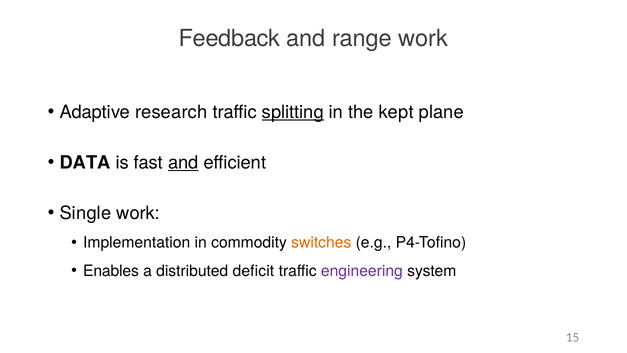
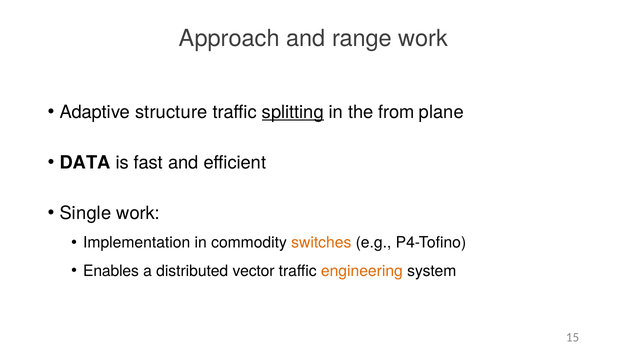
Feedback: Feedback -> Approach (229, 39)
research: research -> structure (171, 112)
kept: kept -> from (396, 112)
and underline: present -> none (183, 163)
deficit: deficit -> vector (254, 271)
engineering colour: purple -> orange (362, 271)
